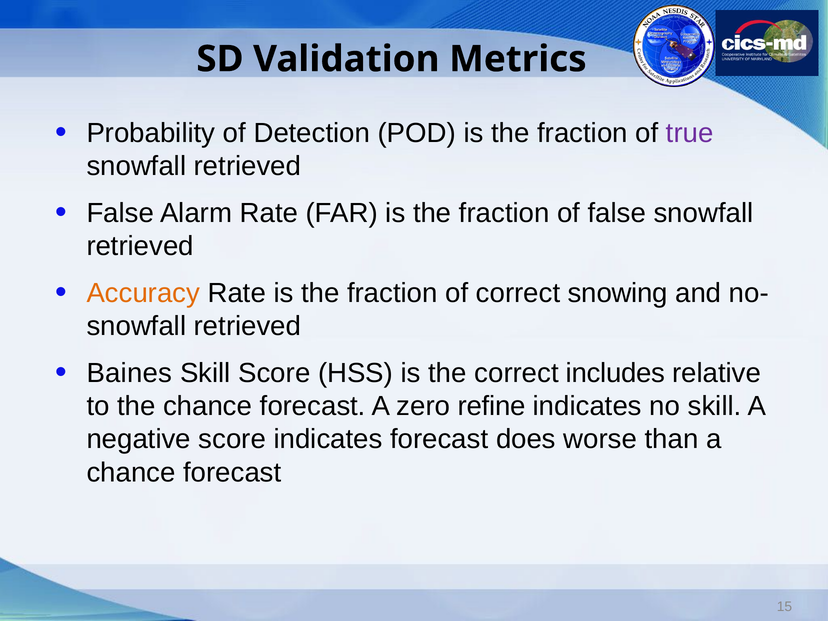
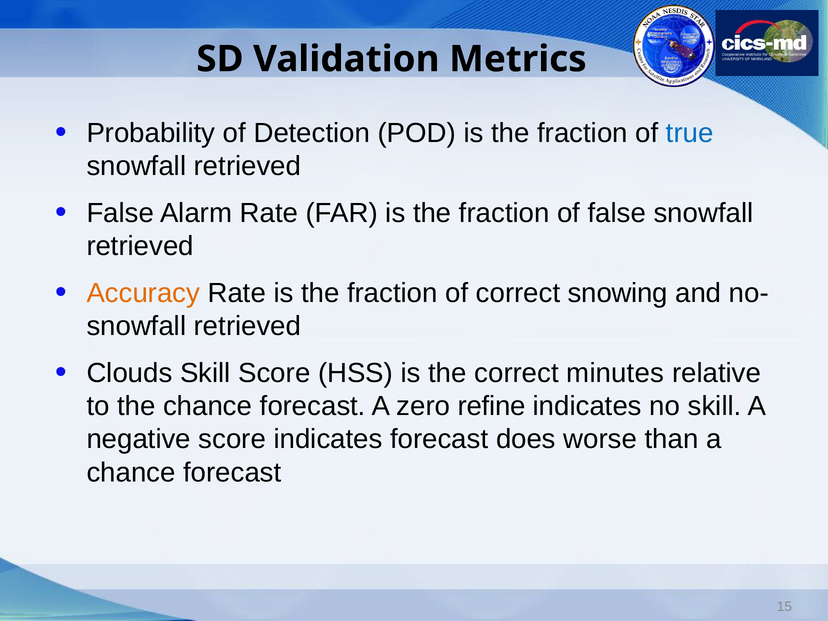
true colour: purple -> blue (690, 133)
Baines: Baines -> Clouds (129, 373)
includes: includes -> minutes (615, 373)
